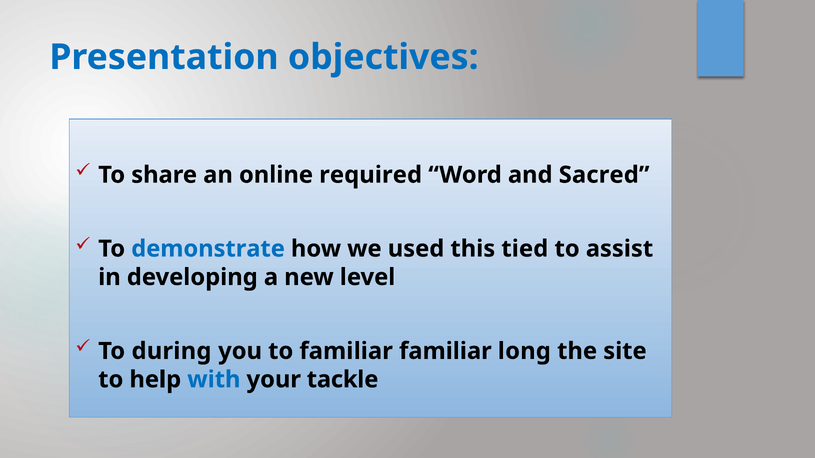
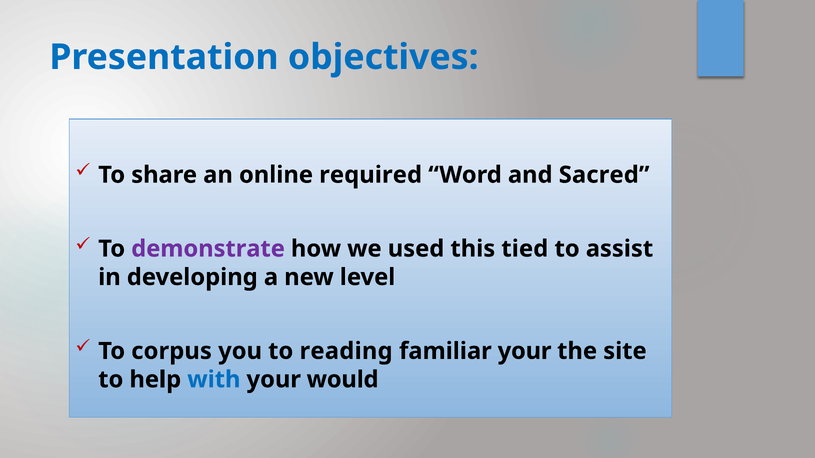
demonstrate colour: blue -> purple (208, 249)
during: during -> corpus (172, 351)
to familiar: familiar -> reading (346, 351)
familiar long: long -> your (525, 351)
tackle: tackle -> would (343, 380)
